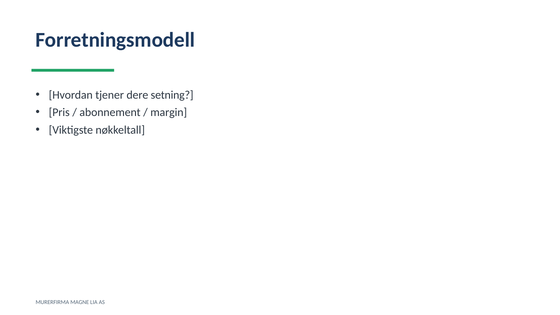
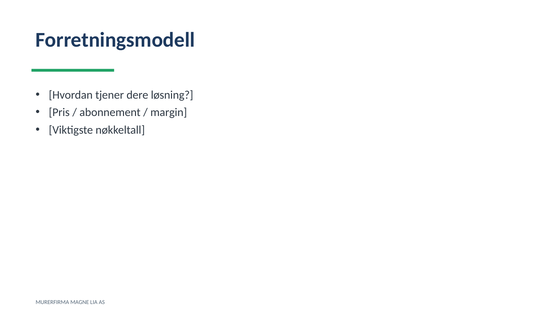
setning: setning -> løsning (172, 95)
